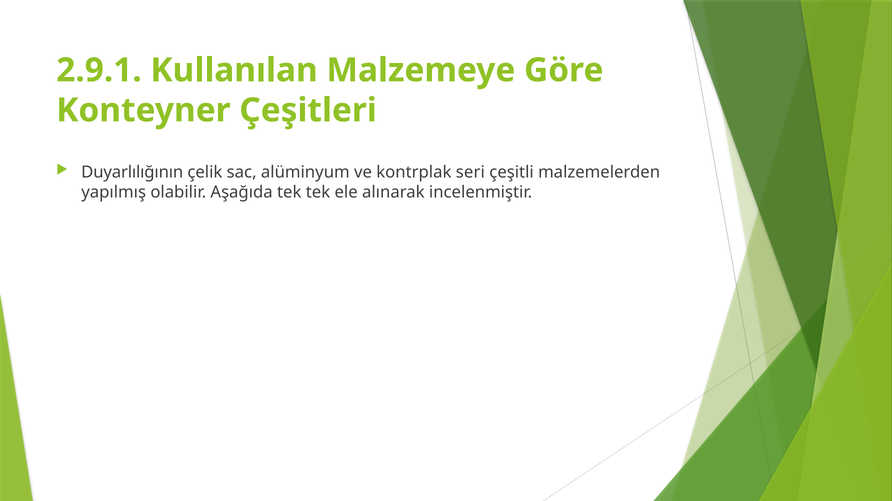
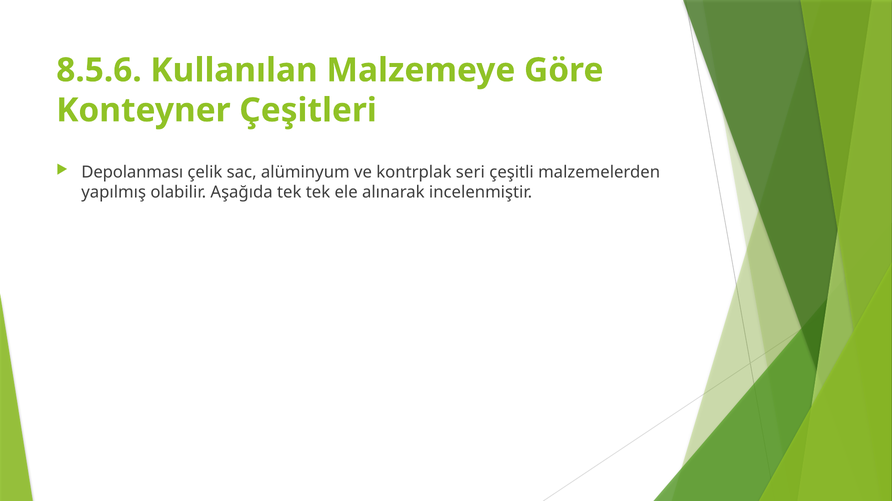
2.9.1: 2.9.1 -> 8.5.6 (99, 70)
Duyarlılığının: Duyarlılığının -> Depolanması (132, 173)
